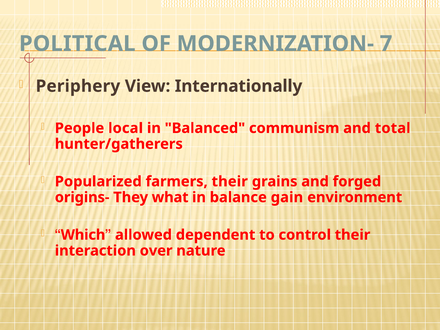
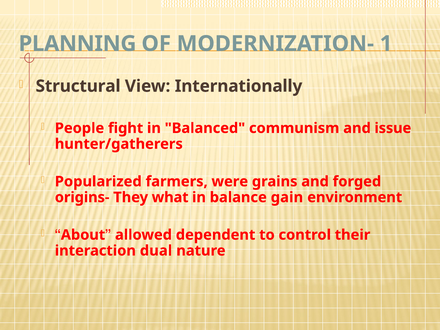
POLITICAL: POLITICAL -> PLANNING (77, 44)
7: 7 -> 1 (386, 44)
Periphery: Periphery -> Structural (78, 86)
local: local -> fight (126, 128)
total: total -> issue (393, 128)
farmers their: their -> were (230, 182)
Which: Which -> About (83, 235)
over: over -> dual (156, 251)
